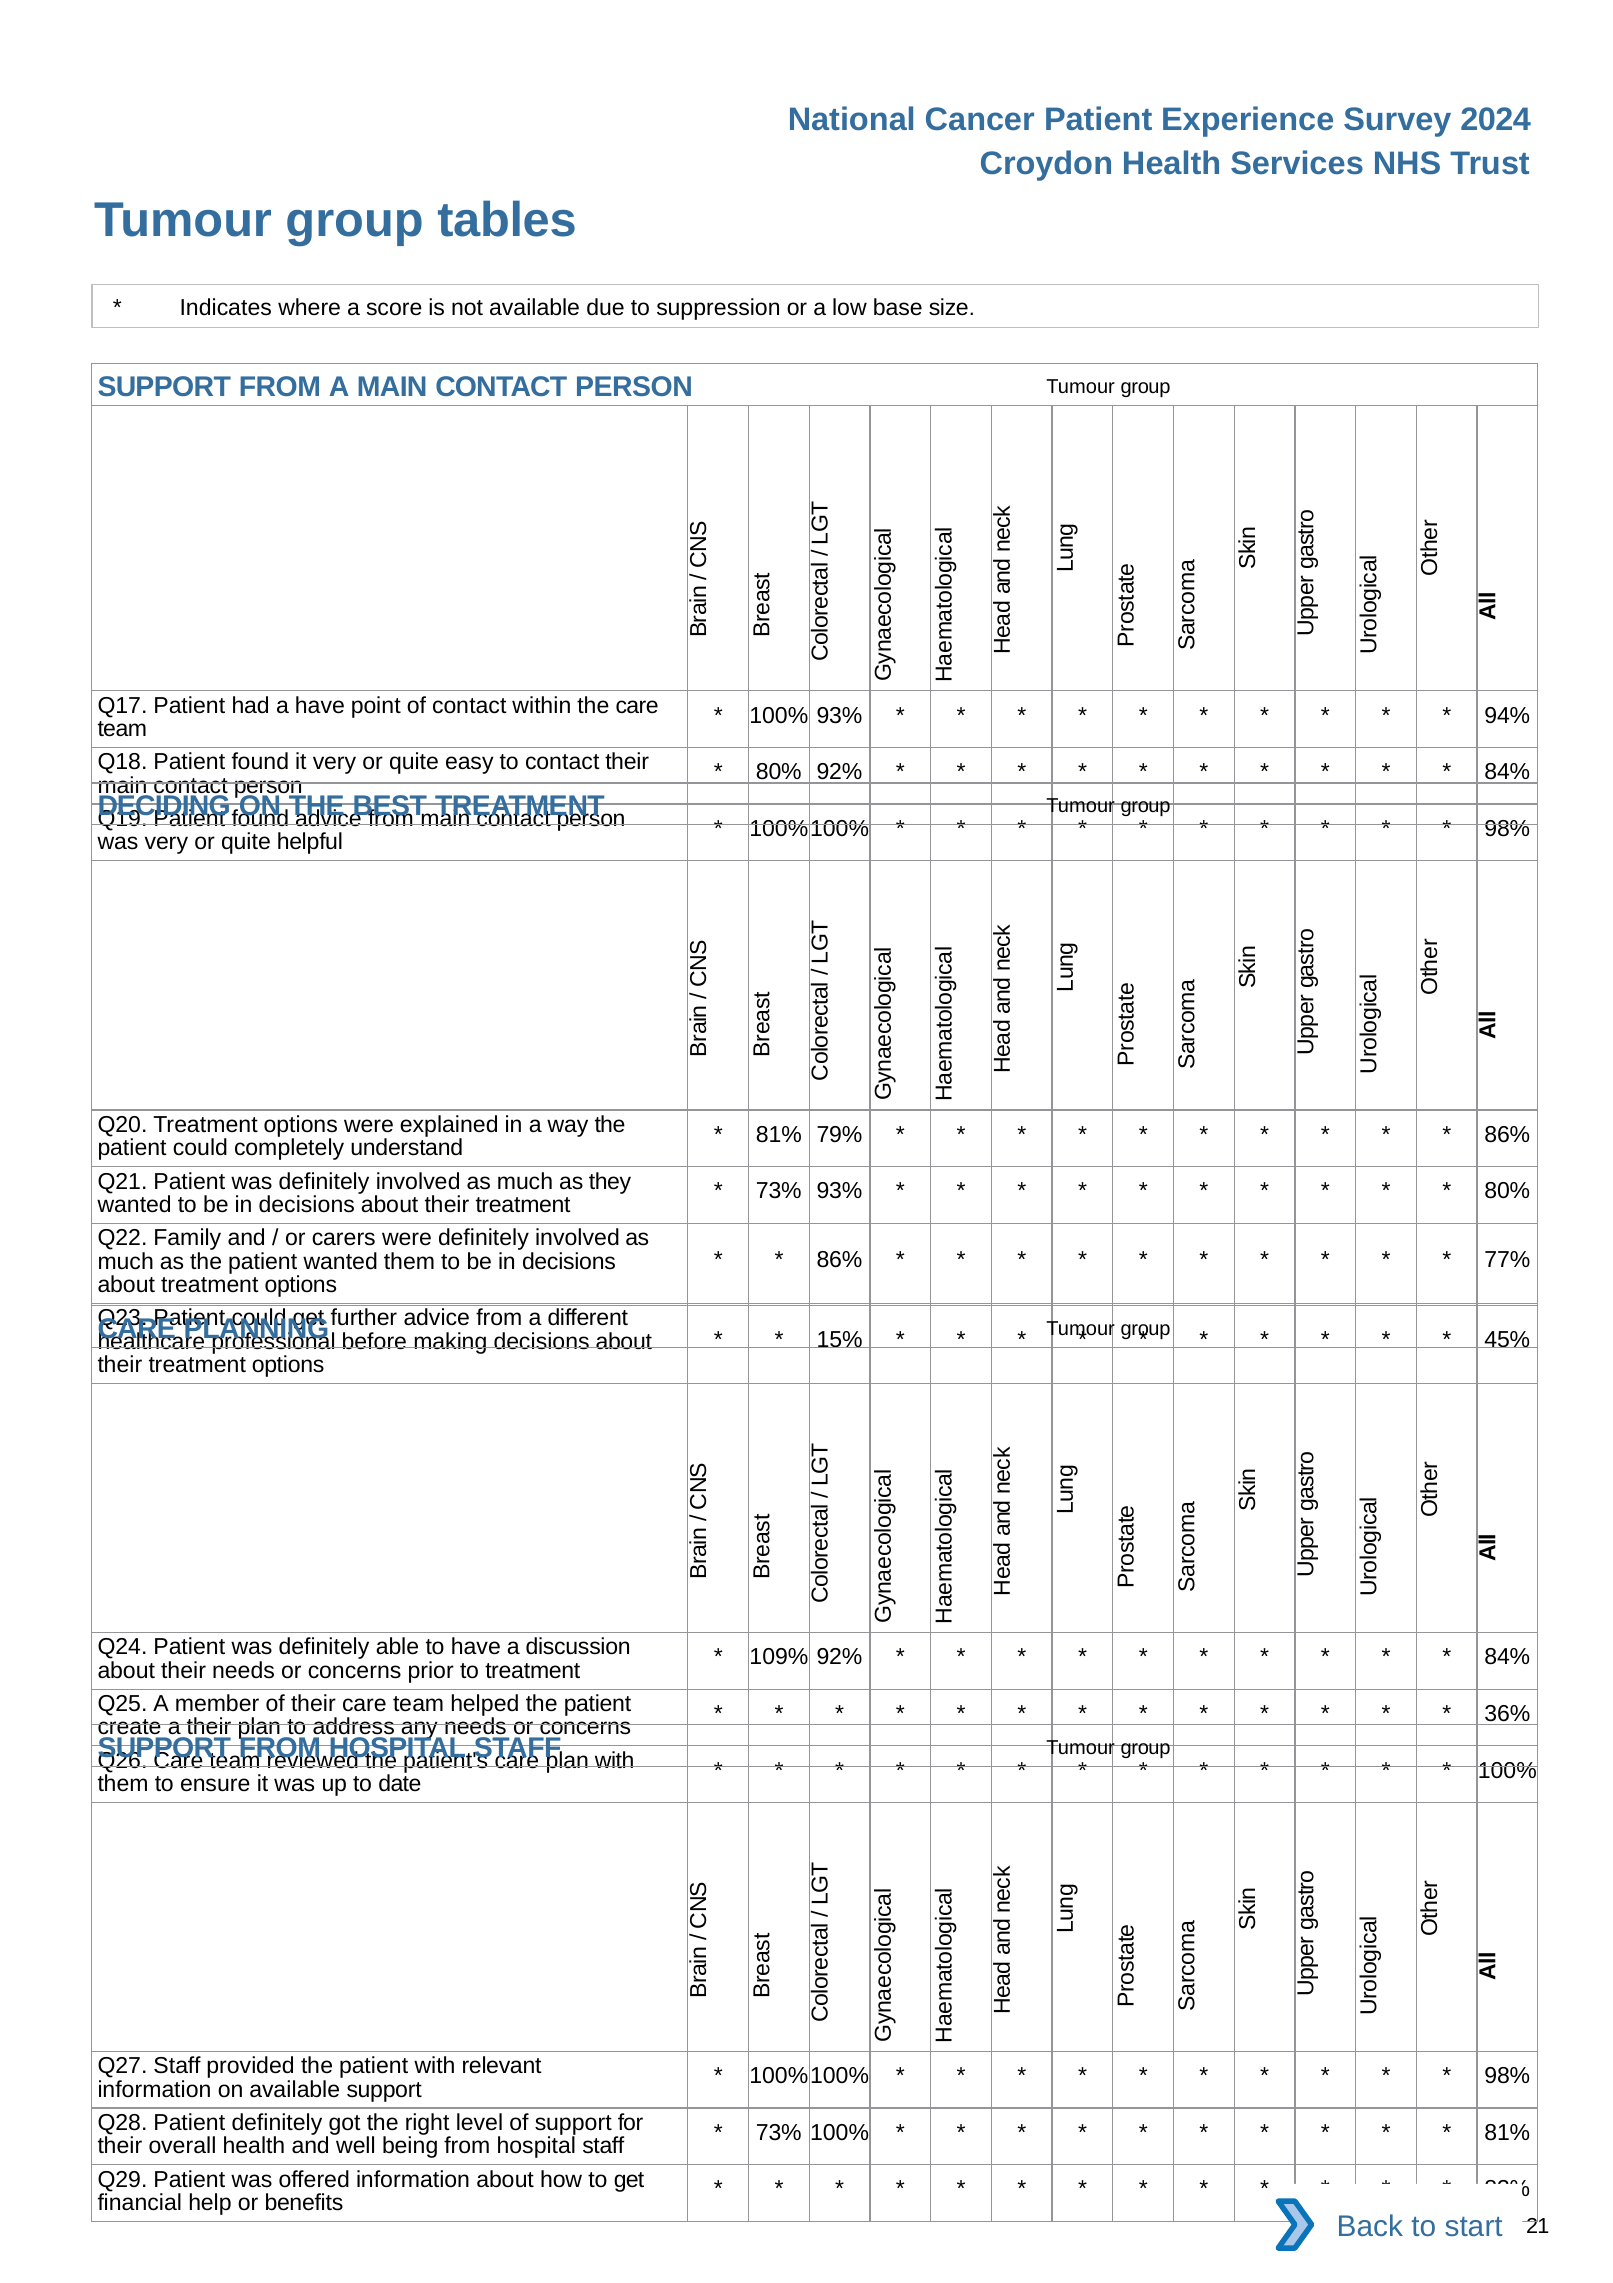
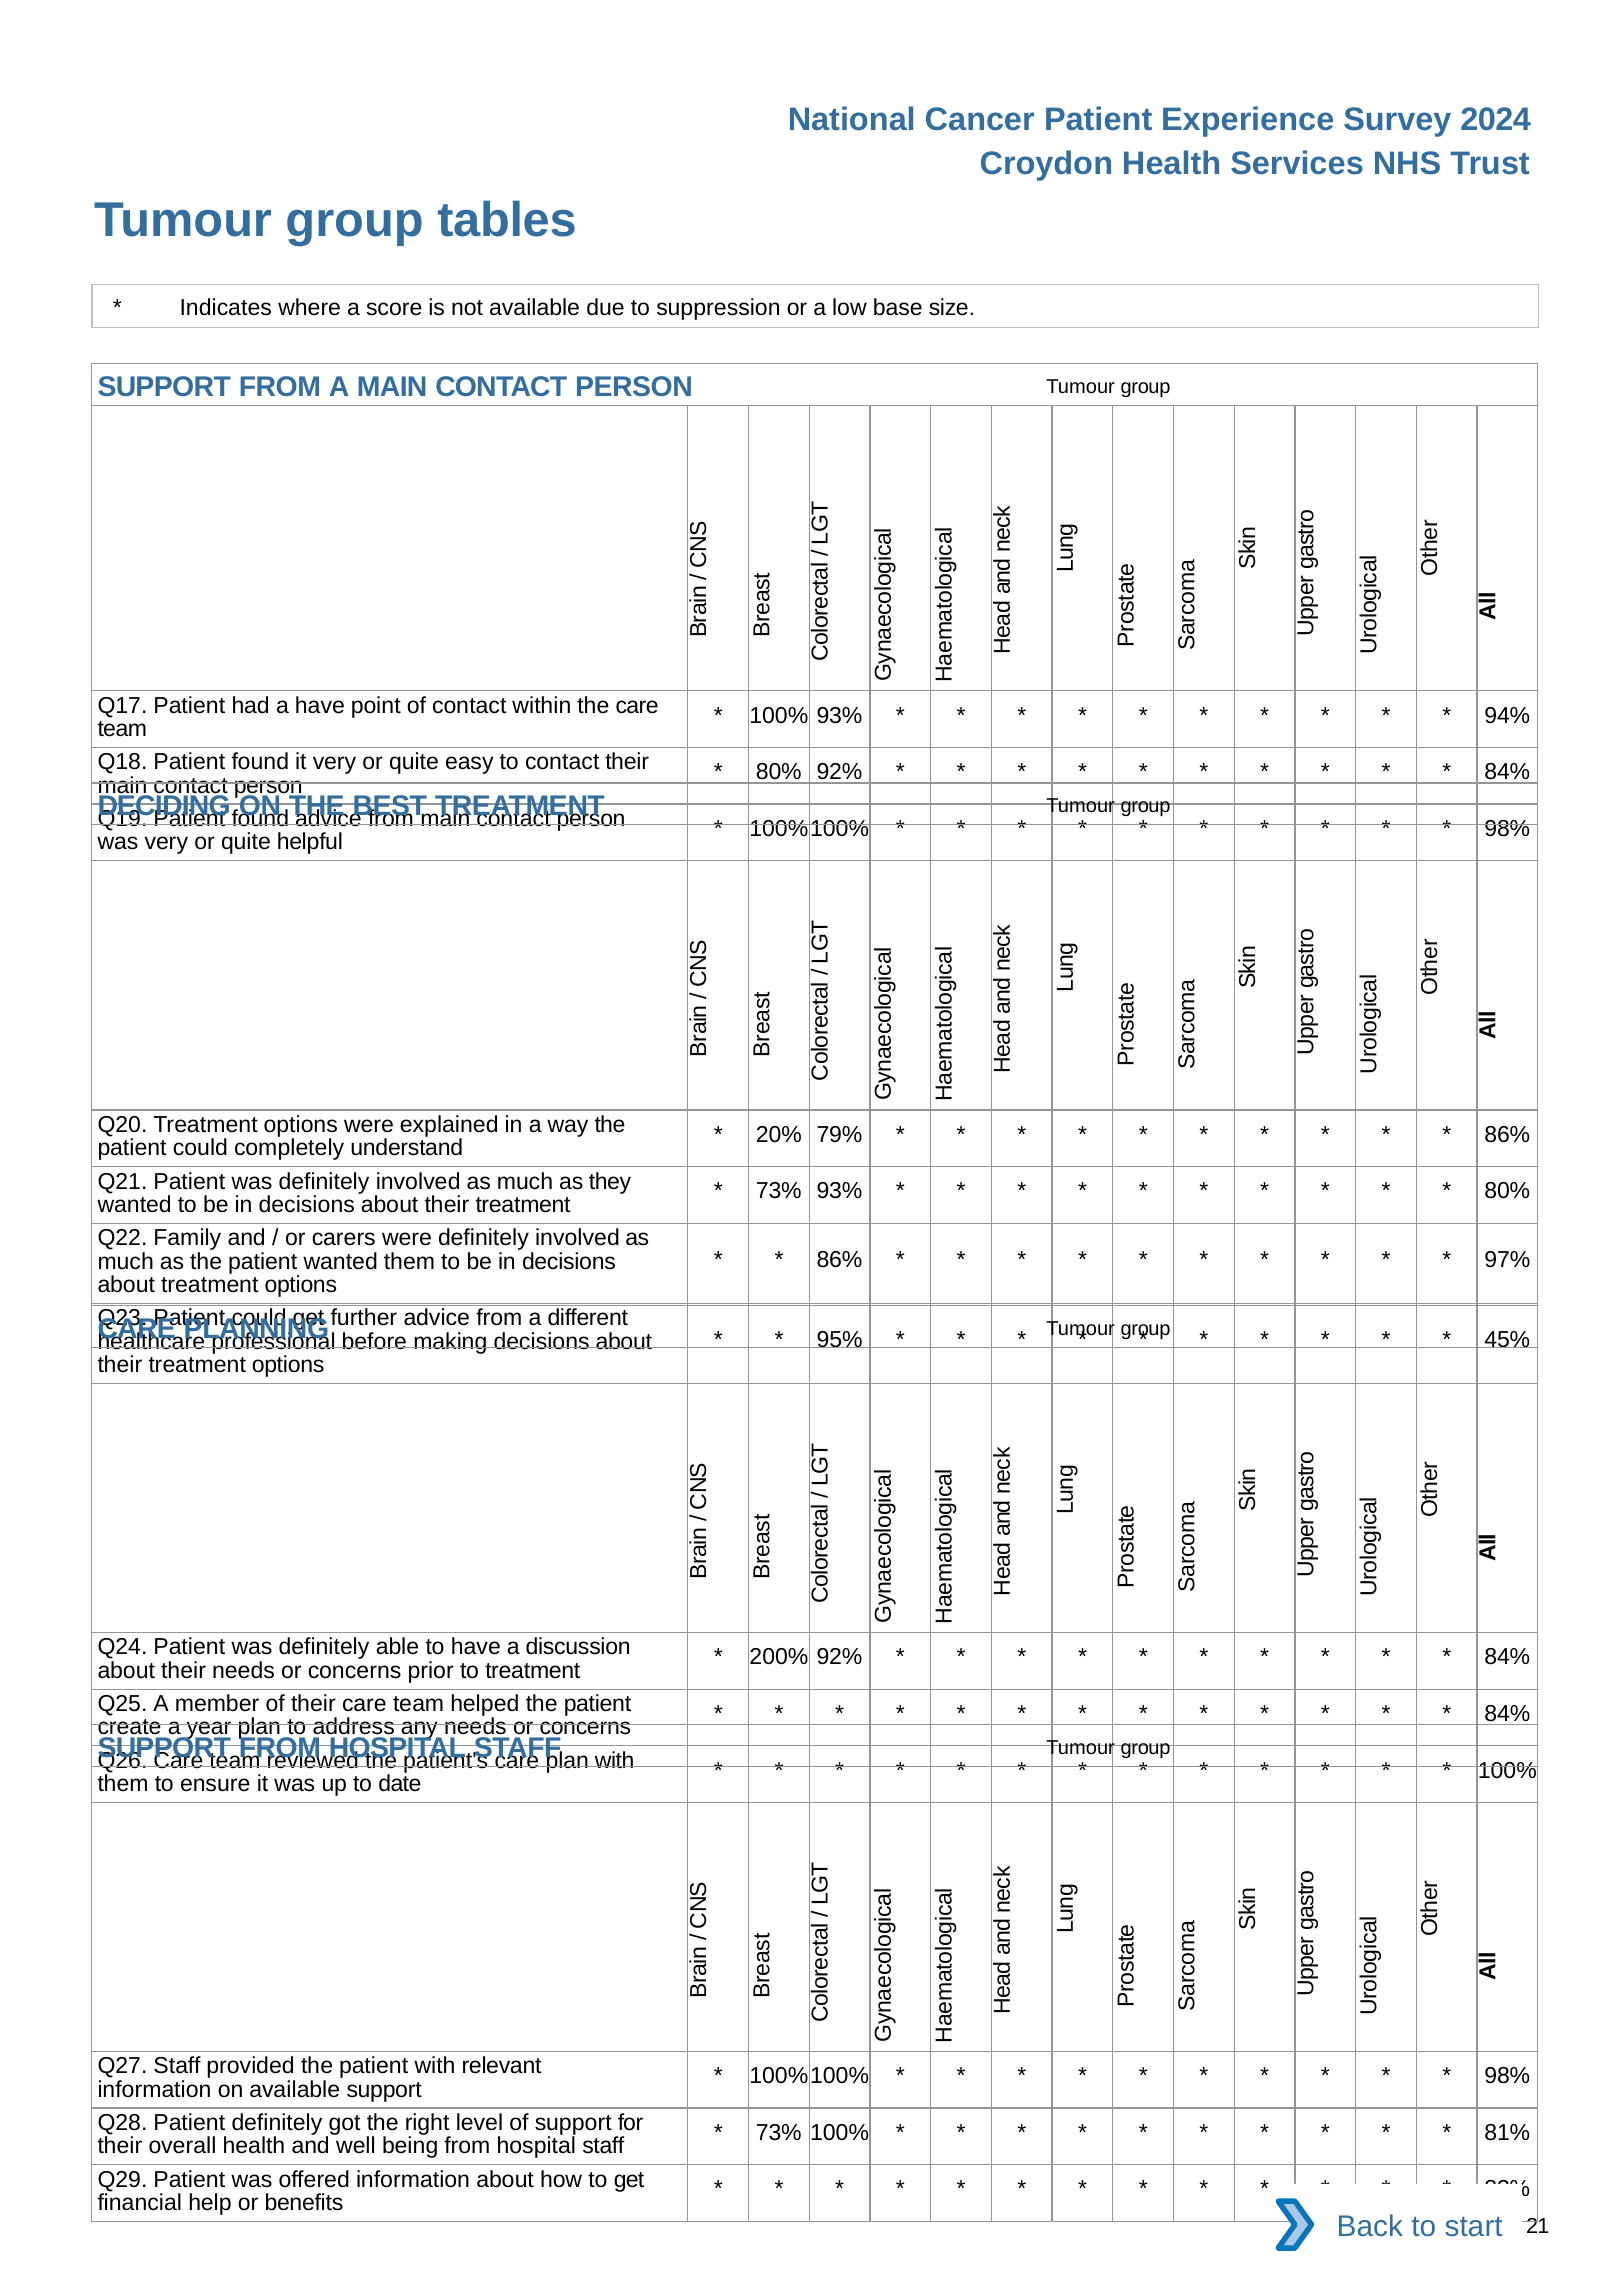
81%: 81% -> 20% (779, 1134)
77%: 77% -> 97% (1507, 1259)
15%: 15% -> 95% (840, 1339)
109%: 109% -> 200% (779, 1657)
36%: 36% -> 84% (1507, 1714)
a their: their -> year (209, 1727)
